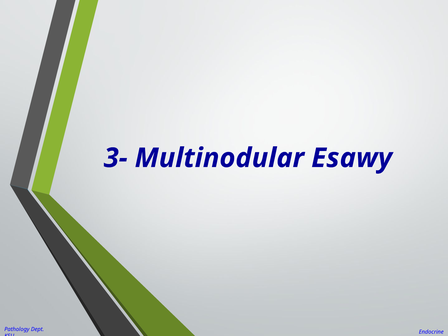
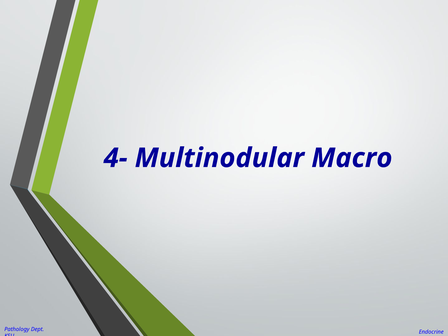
3-: 3- -> 4- (116, 158)
Esawy: Esawy -> Macro (352, 158)
